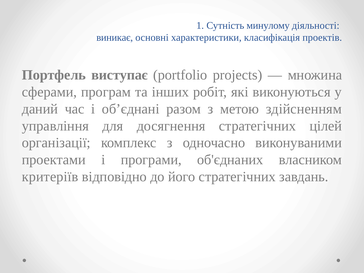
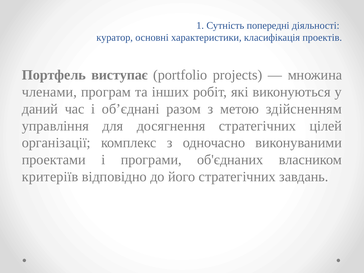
минулому: минулому -> попередні (268, 25)
виникає: виникає -> куратор (115, 38)
сферами: сферами -> членами (49, 92)
